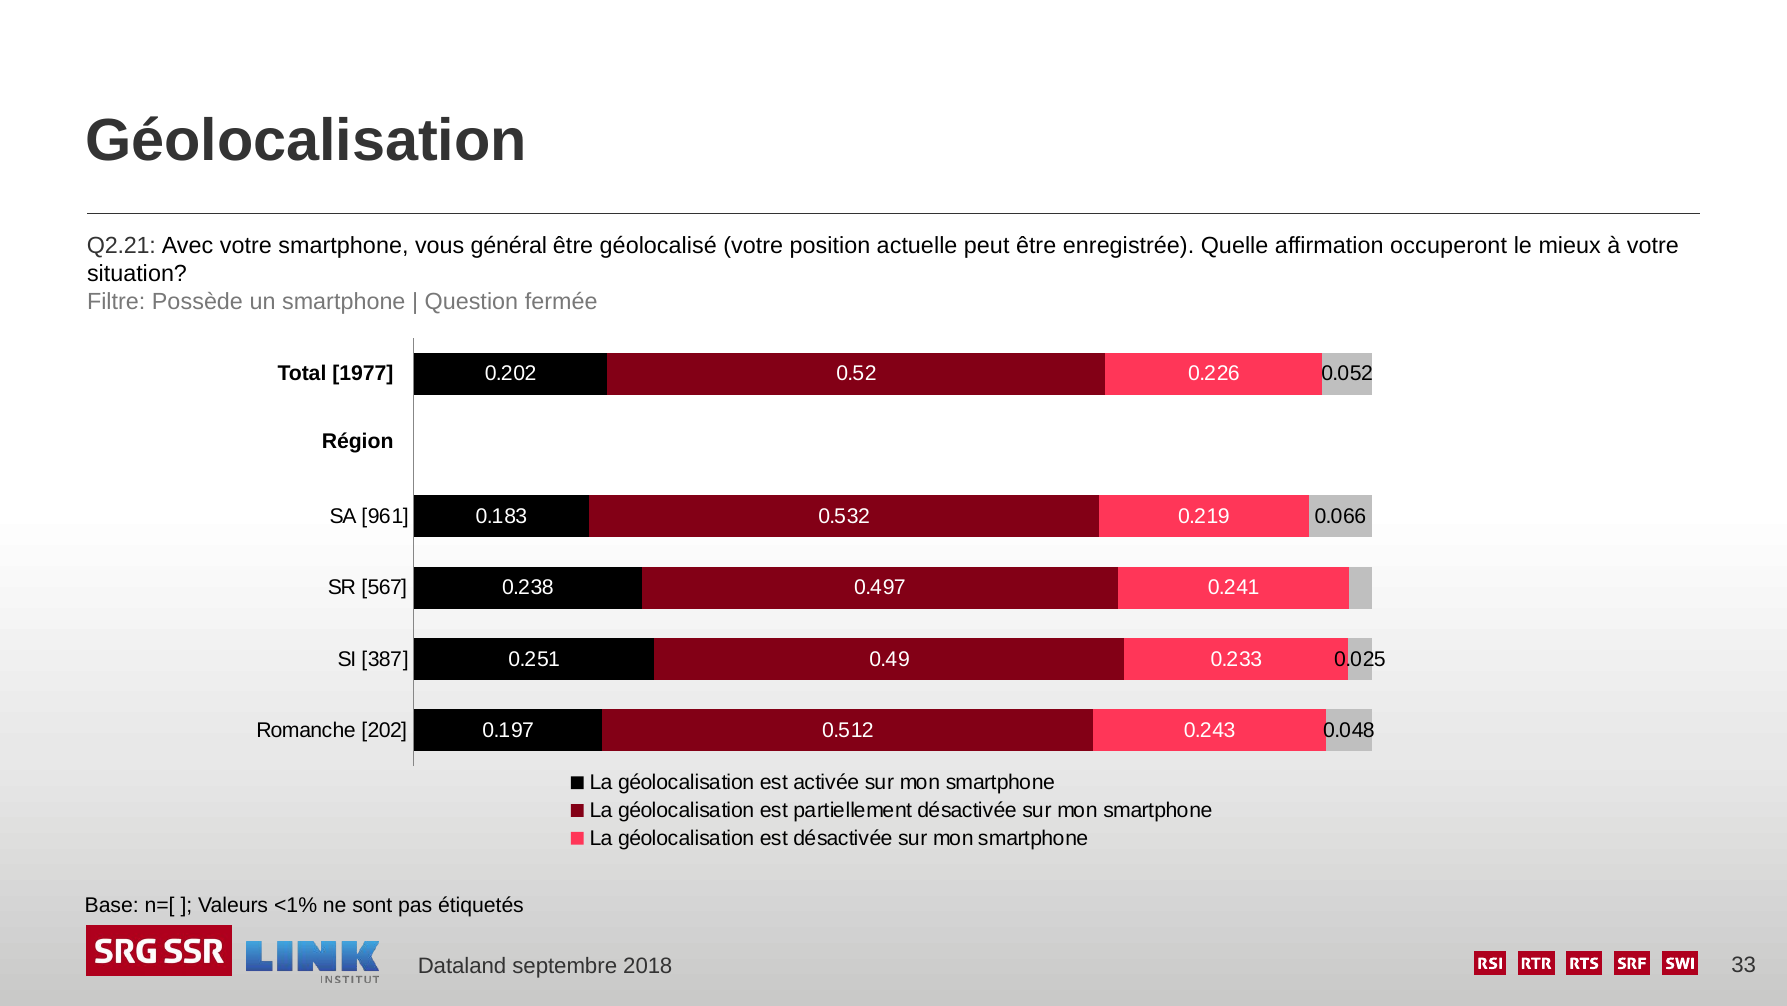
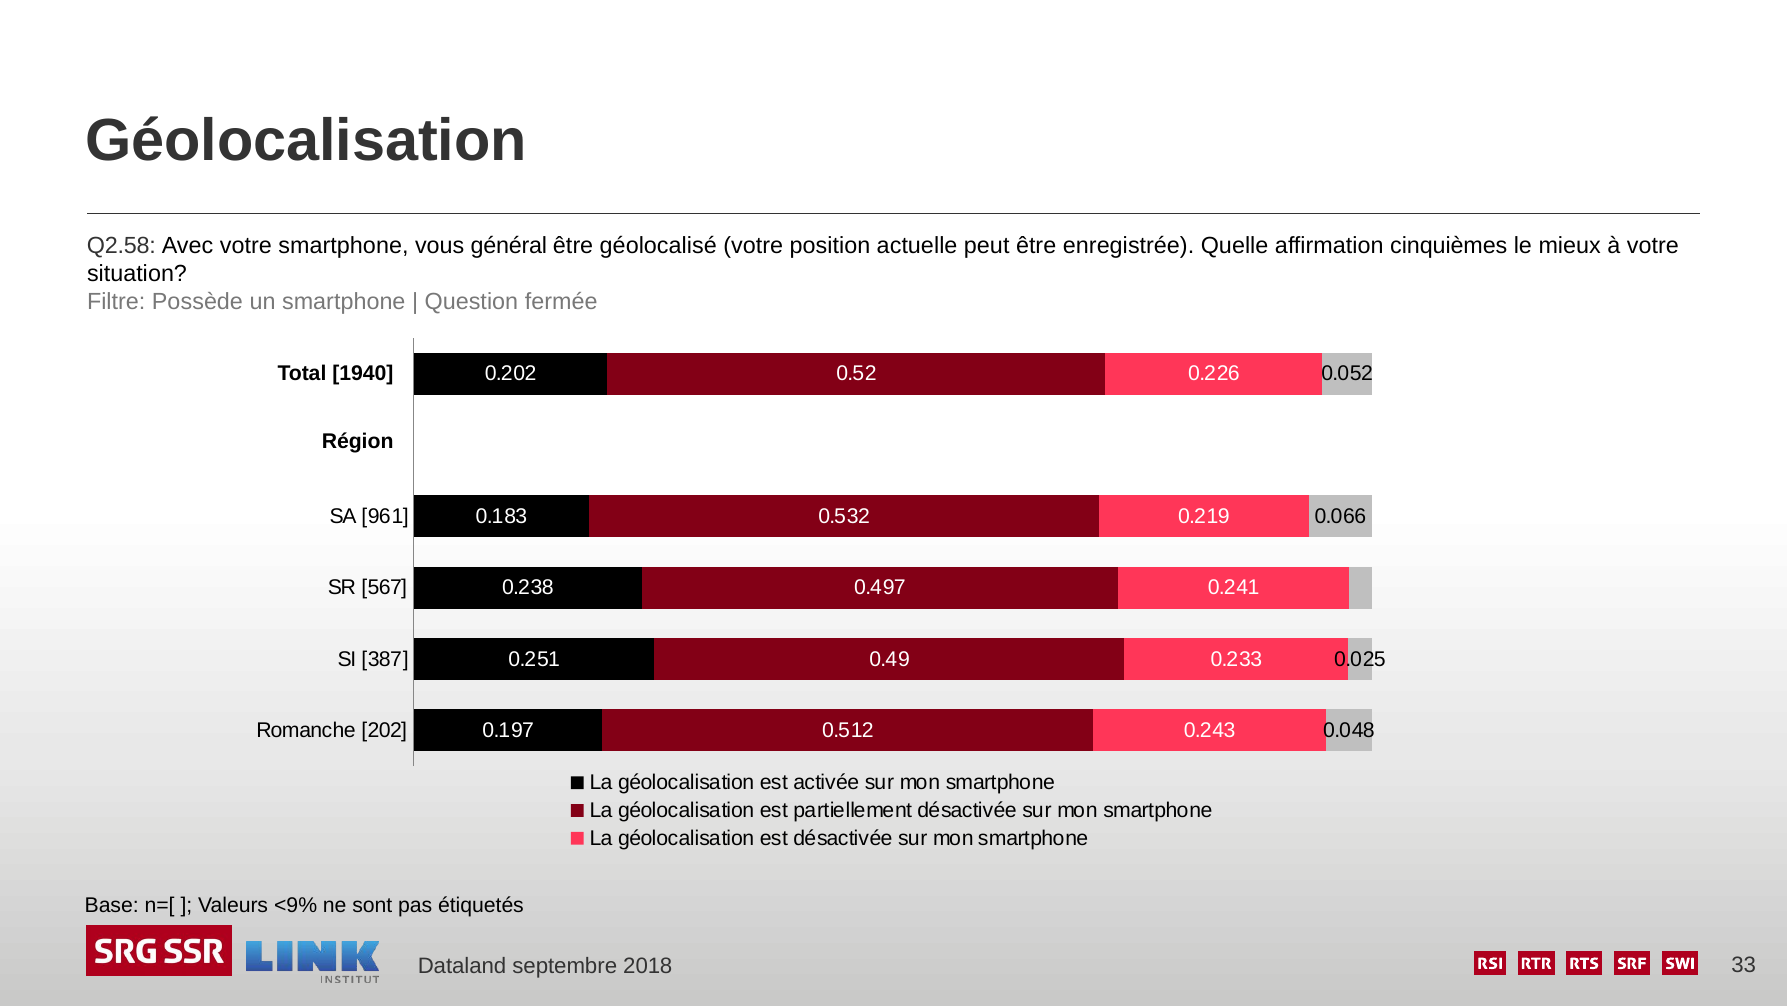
Q2.21: Q2.21 -> Q2.58 (121, 245)
occuperont: occuperont -> cinquièmes (1449, 245)
1977: 1977 -> 1940 (363, 374)
<1%: <1% -> <9% (296, 905)
